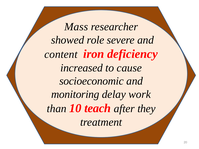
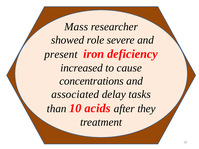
content: content -> present (61, 54)
socioeconomic: socioeconomic -> concentrations (91, 81)
monitoring: monitoring -> associated (75, 94)
work: work -> tasks (140, 94)
teach: teach -> acids (98, 108)
